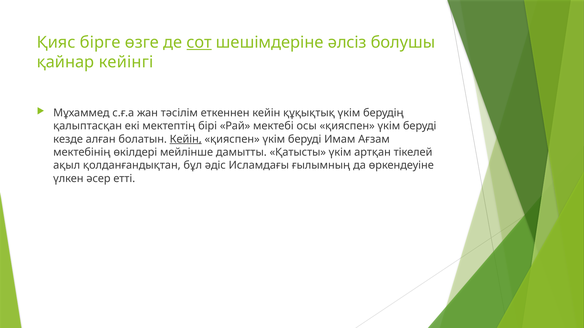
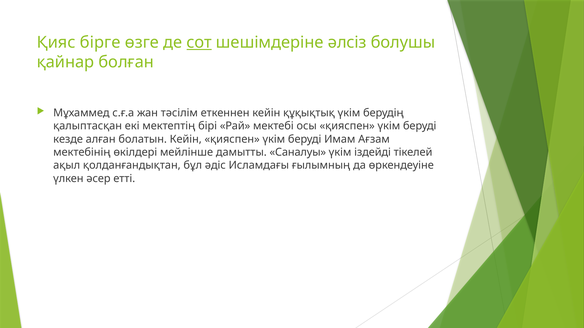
кейінгі: кейінгі -> болған (126, 62)
Кейін underline: present -> none (186, 139)
Қатысты: Қатысты -> Саналуы (298, 152)
артқан: артқан -> іздейді (373, 152)
